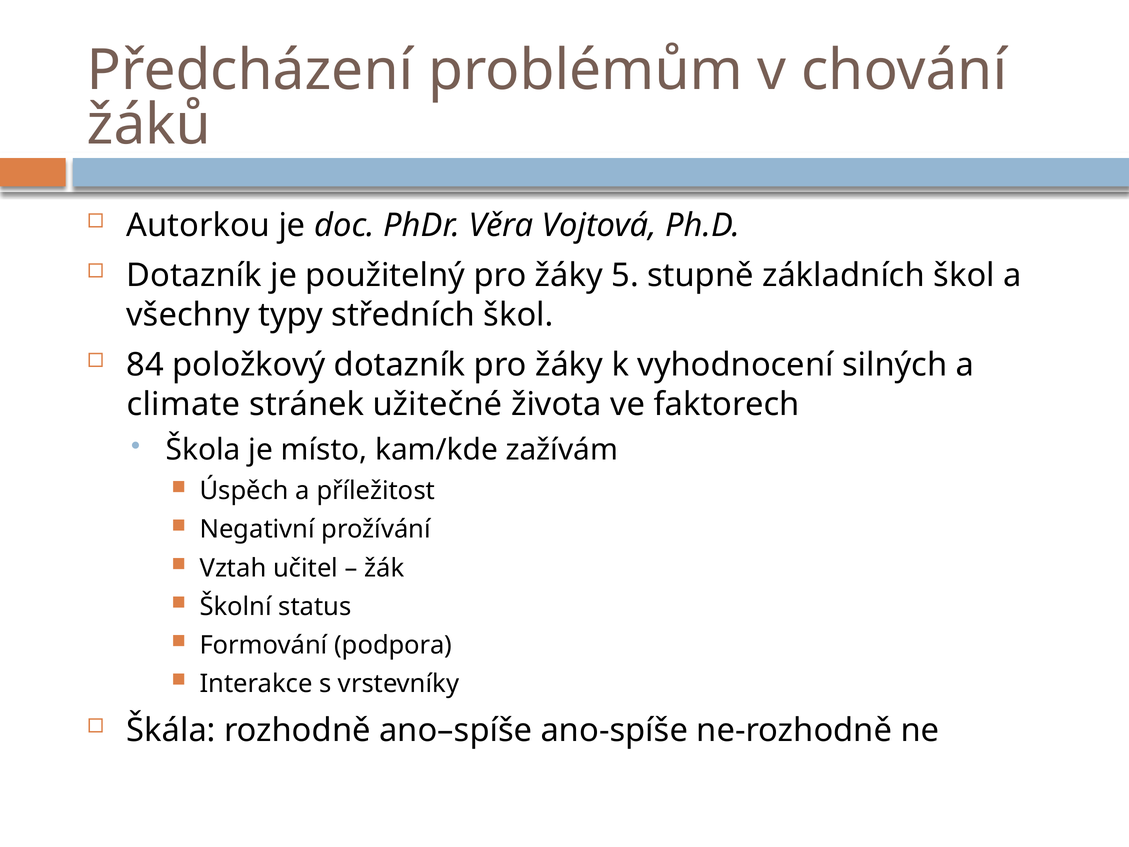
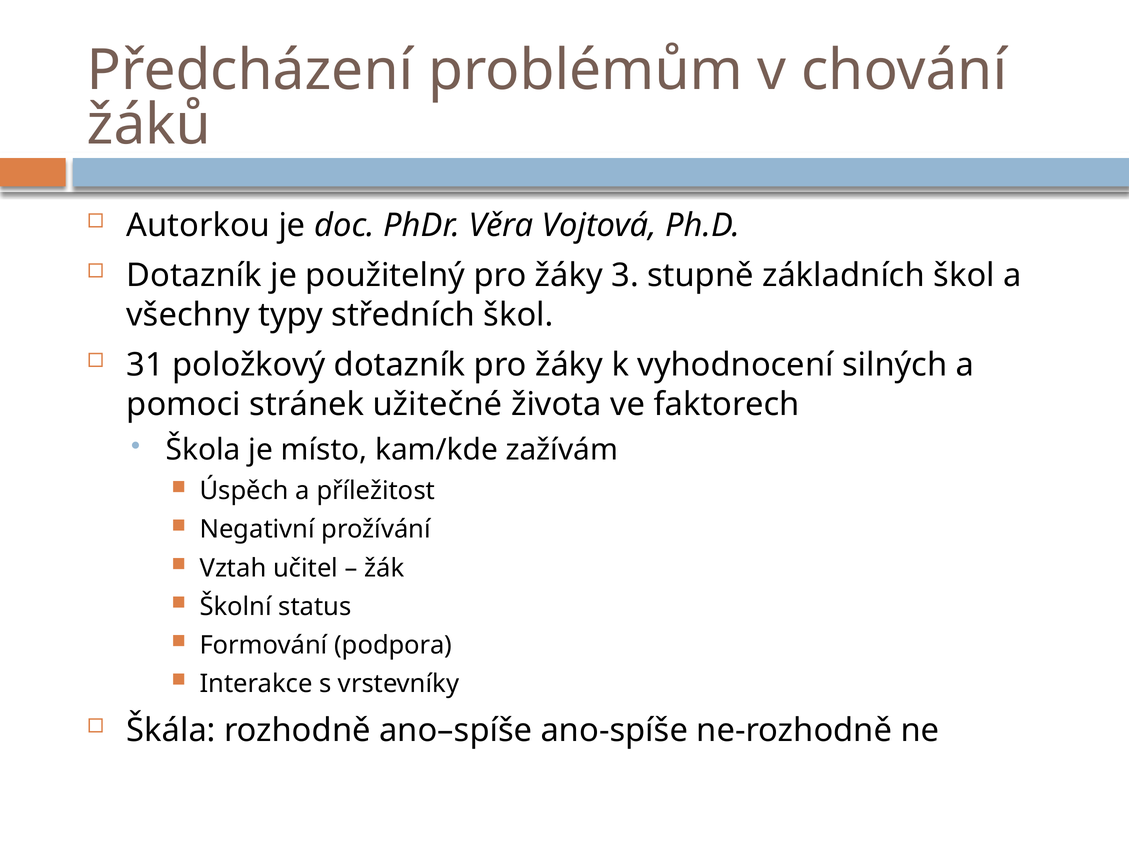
5: 5 -> 3 (625, 275)
84: 84 -> 31 (145, 365)
climate: climate -> pomoci (184, 404)
